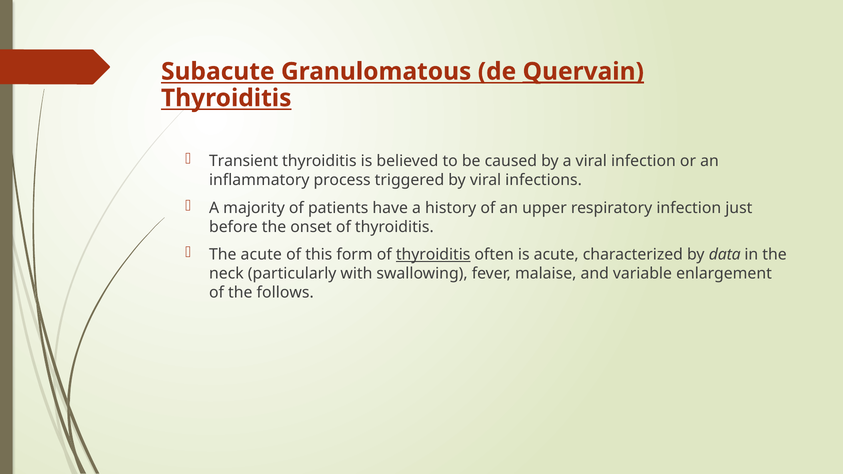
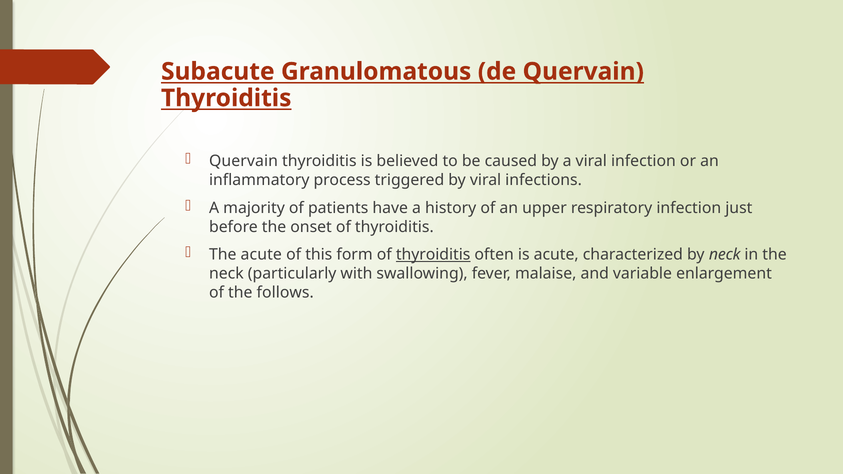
Quervain underline: present -> none (583, 72)
Transient: Transient -> Quervain (243, 161)
by data: data -> neck (725, 255)
